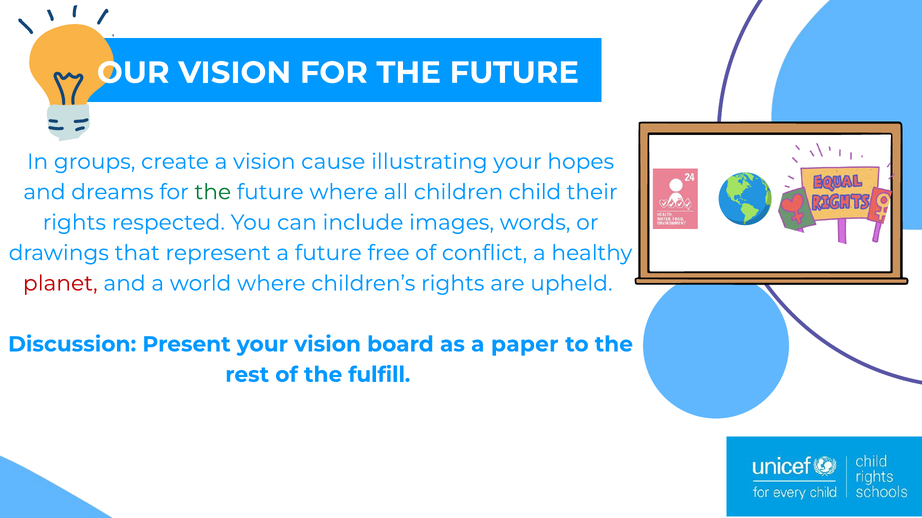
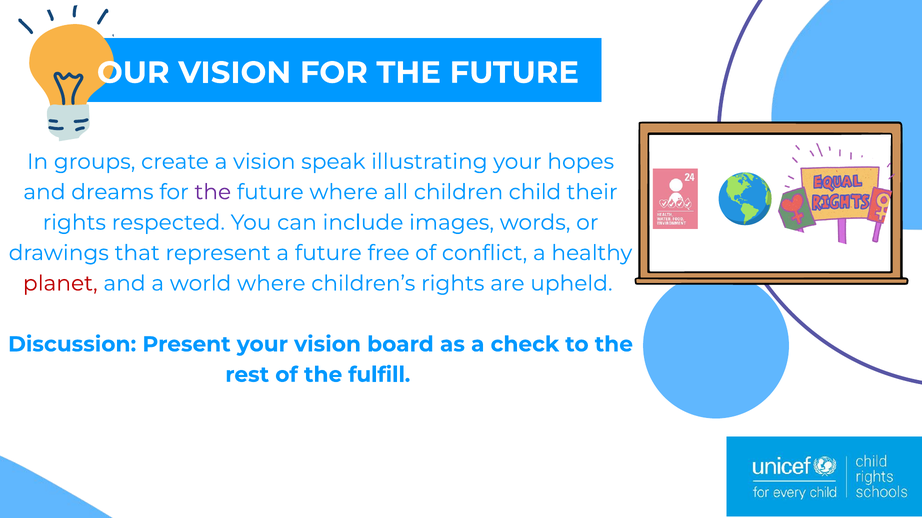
cause: cause -> speak (333, 162)
the colour: green -> purple (213, 192)
paper: paper -> check (525, 345)
